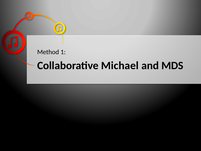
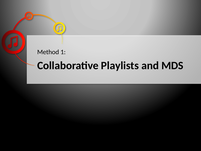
Michael: Michael -> Playlists (120, 65)
